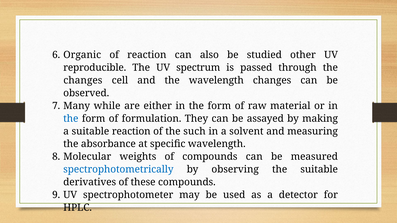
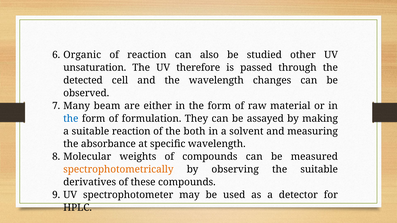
reproducible: reproducible -> unsaturation (95, 68)
spectrum: spectrum -> therefore (198, 68)
changes: changes -> detected (83, 80)
while: while -> beam (107, 106)
such: such -> both (194, 131)
spectrophotometrically colour: blue -> orange (118, 170)
